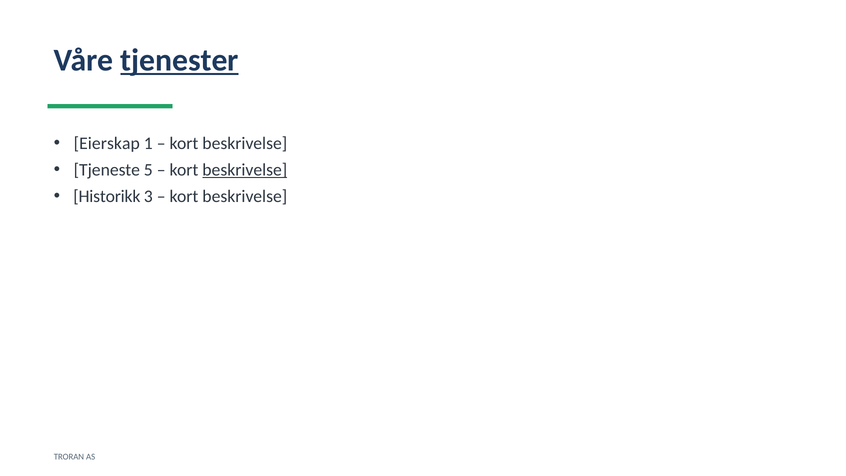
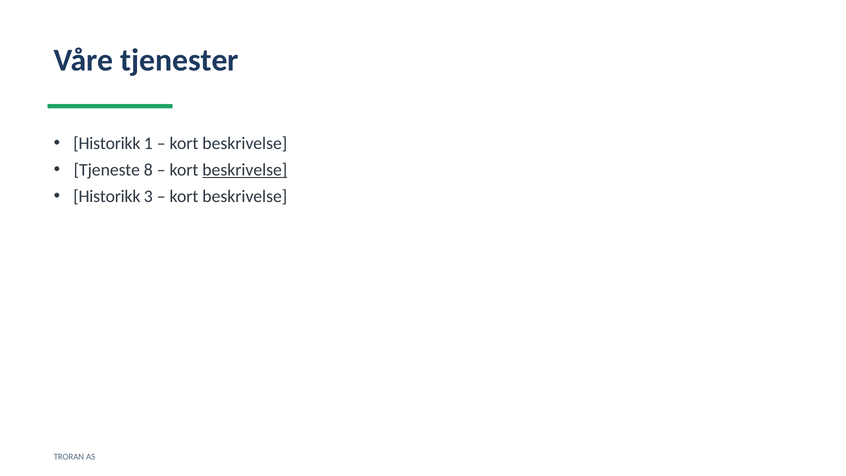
tjenester underline: present -> none (180, 60)
Eierskap: Eierskap -> Historikk (107, 143)
5: 5 -> 8 (148, 170)
